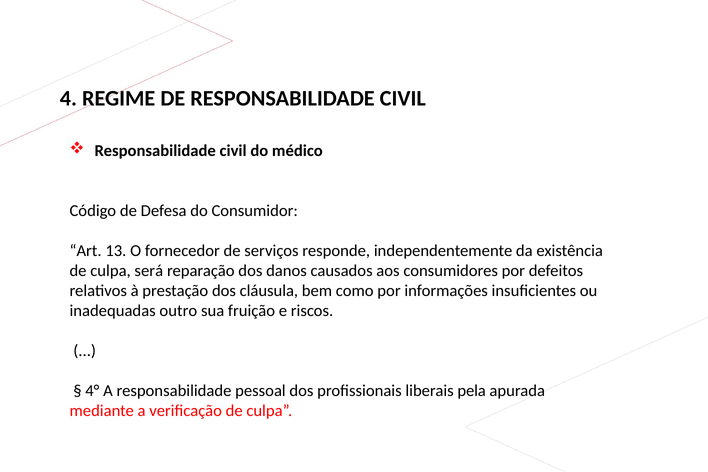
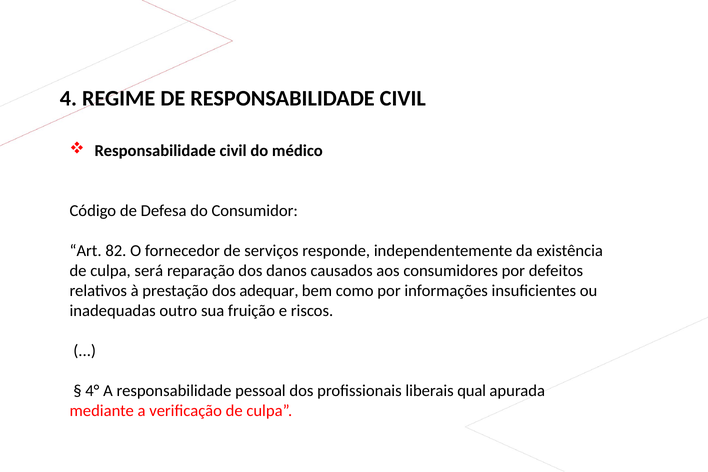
13: 13 -> 82 (116, 251)
cláusula: cláusula -> adequar (269, 291)
pela: pela -> qual (472, 391)
